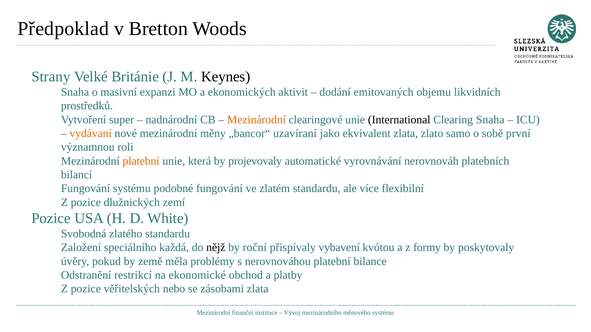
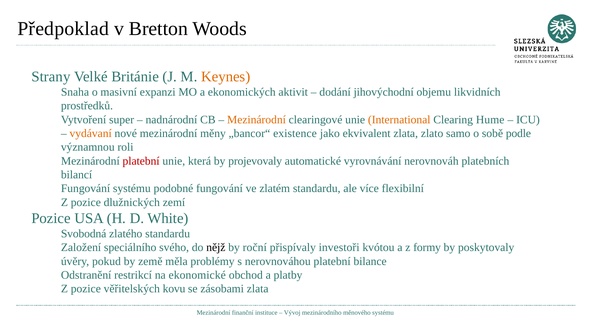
Keynes colour: black -> orange (226, 77)
emitovaných: emitovaných -> jihovýchodní (384, 92)
International colour: black -> orange (399, 120)
Clearing Snaha: Snaha -> Hume (490, 120)
uzavíraní: uzavíraní -> existence (295, 134)
první: první -> podle (518, 134)
platební colour: orange -> red (141, 161)
každá: každá -> svého (174, 248)
vybavení: vybavení -> investoři (339, 248)
nebo: nebo -> kovu (174, 289)
